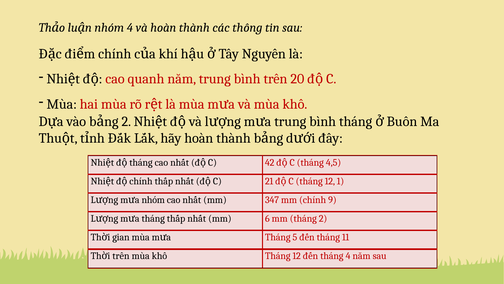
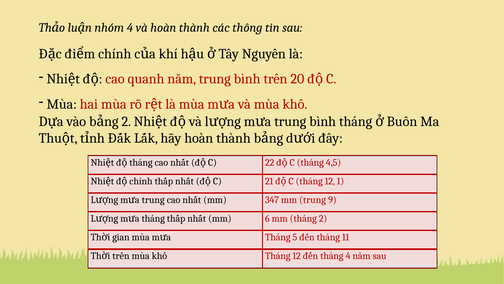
42: 42 -> 22 (270, 162)
nhóm: nhóm -> trung (153, 200)
mm chính: chính -> trung (313, 200)
